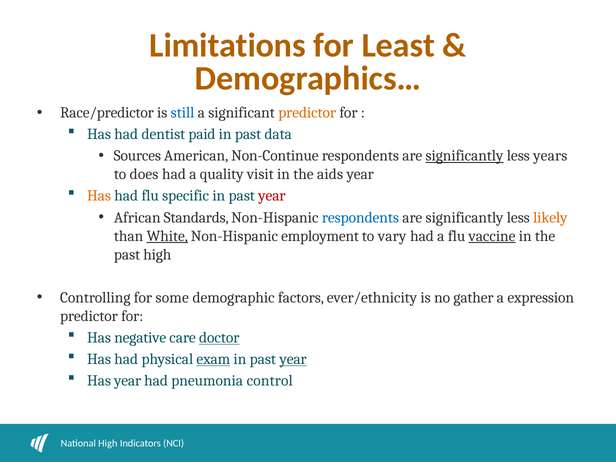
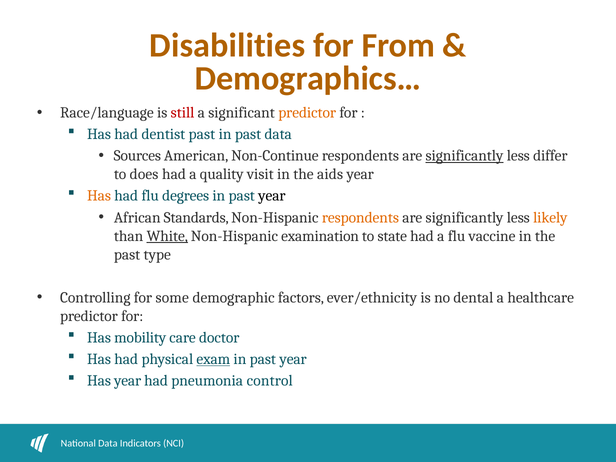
Limitations: Limitations -> Disabilities (227, 46)
Least: Least -> From (398, 46)
Race/predictor: Race/predictor -> Race/language (107, 113)
still colour: blue -> red (183, 113)
dentist paid: paid -> past (202, 134)
years: years -> differ (550, 156)
specific: specific -> degrees (186, 196)
year colour: red -> black (272, 196)
respondents colour: blue -> orange (360, 217)
employment: employment -> examination (320, 236)
vary: vary -> state (392, 236)
vaccine underline: present -> none (492, 236)
past high: high -> type (157, 254)
gather: gather -> dental (473, 298)
expression: expression -> healthcare (541, 298)
negative: negative -> mobility (140, 338)
doctor underline: present -> none (219, 338)
year underline: present -> none (293, 359)
National High: High -> Data (108, 444)
